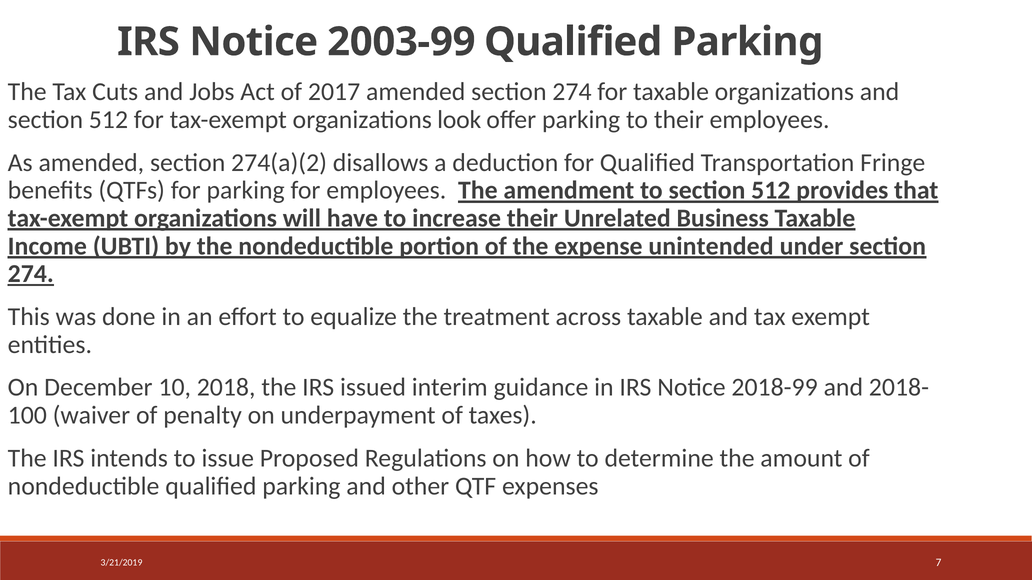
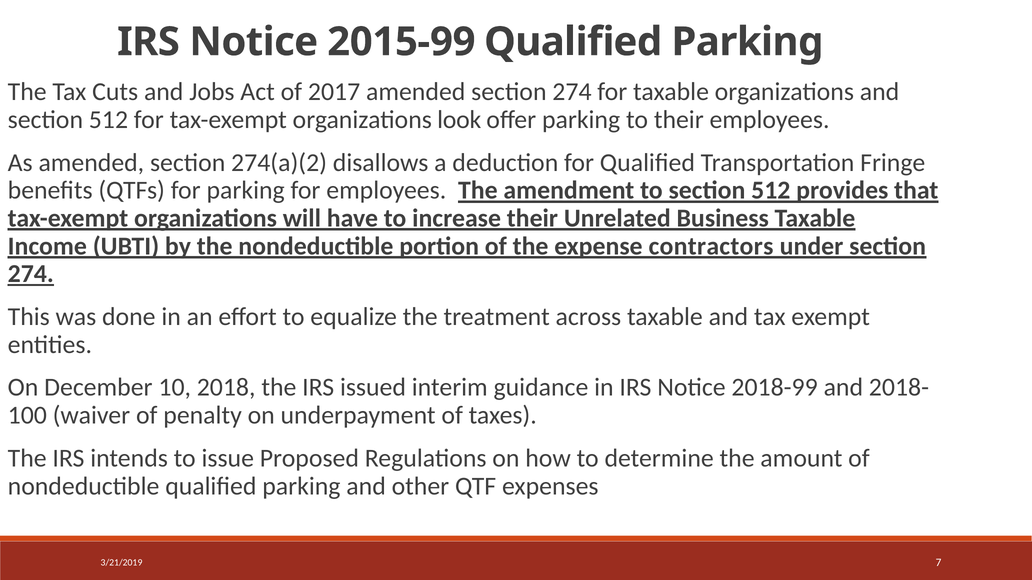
2003-99: 2003-99 -> 2015-99 (401, 42)
unintended: unintended -> contractors (711, 246)
